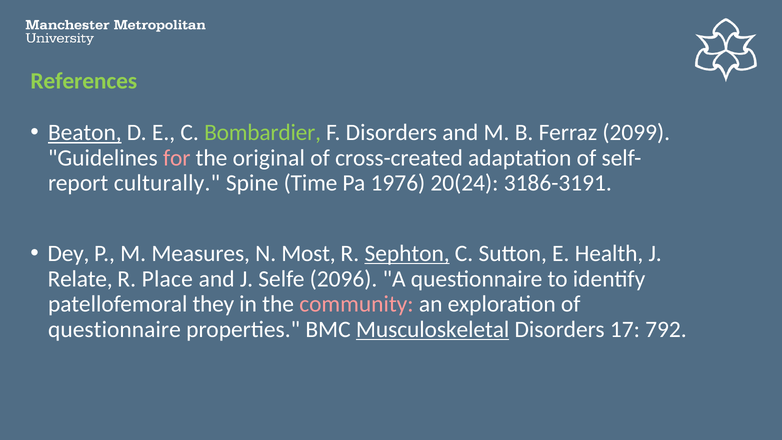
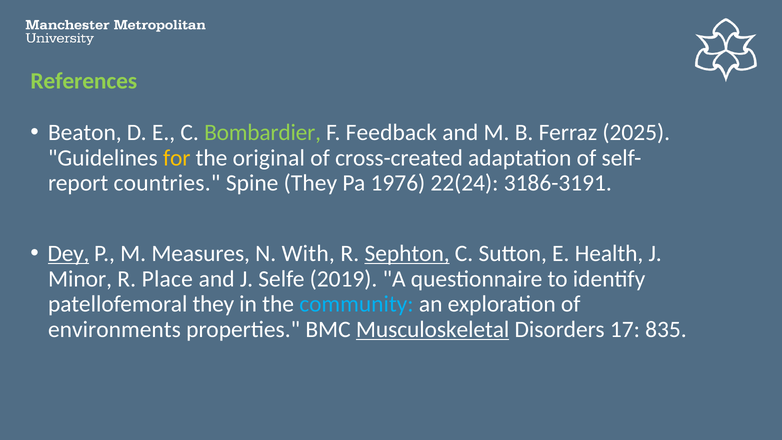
Beaton underline: present -> none (85, 133)
F Disorders: Disorders -> Feedback (391, 133)
2099: 2099 -> 2025 (636, 133)
for colour: pink -> yellow (177, 158)
culturally: culturally -> countries (167, 183)
Spine Time: Time -> They (310, 183)
20(24: 20(24 -> 22(24 (464, 183)
Dey underline: none -> present (69, 253)
Most: Most -> With (308, 253)
Relate: Relate -> Minor (80, 279)
2096: 2096 -> 2019 (344, 279)
community colour: pink -> light blue (356, 304)
questionnaire: questionnaire -> environments (114, 329)
792: 792 -> 835 (666, 329)
